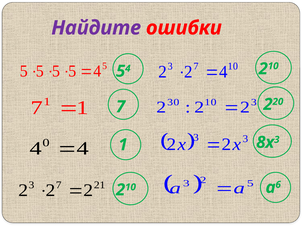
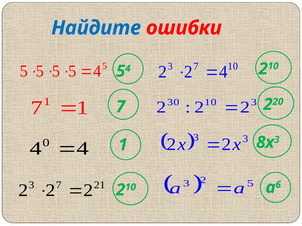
Найдите colour: purple -> blue (96, 28)
